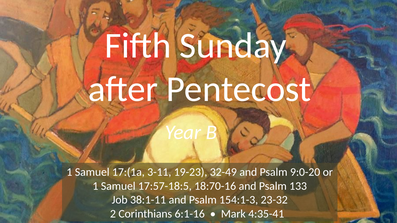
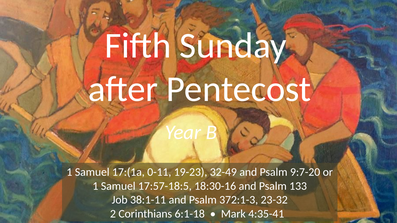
3-11: 3-11 -> 0-11 (159, 172)
9:0-20: 9:0-20 -> 9:7-20 (305, 172)
18:70-16: 18:70-16 -> 18:30-16 (215, 186)
154:1-3: 154:1-3 -> 372:1-3 (239, 200)
6:1-16: 6:1-16 -> 6:1-18 (190, 214)
